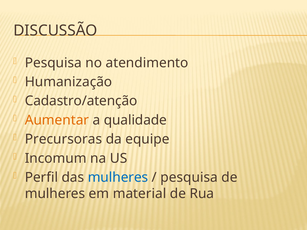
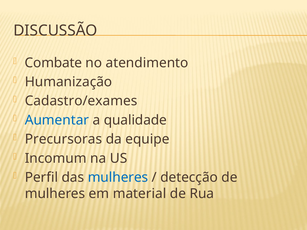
Pesquisa: Pesquisa -> Combate (53, 63)
Cadastro/atenção: Cadastro/atenção -> Cadastro/exames (81, 101)
Aumentar colour: orange -> blue (57, 120)
pesquisa: pesquisa -> detecção (189, 178)
